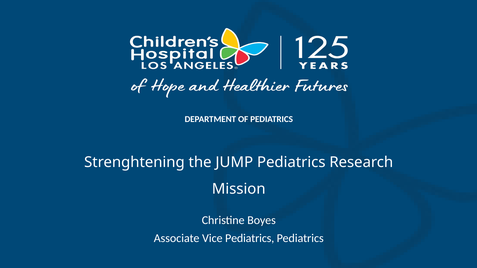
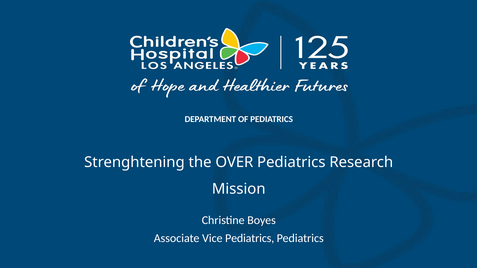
JUMP: JUMP -> OVER (234, 162)
